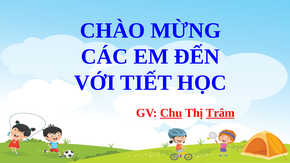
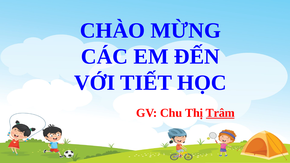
Chu underline: present -> none (171, 113)
